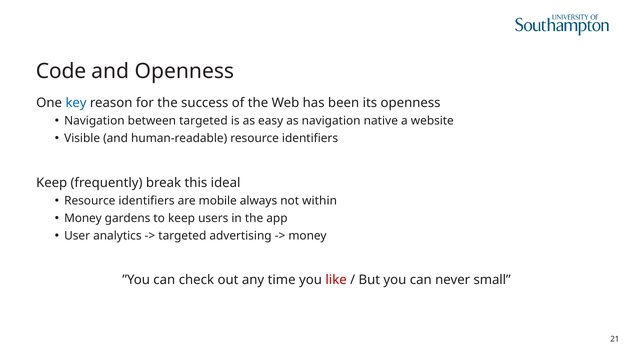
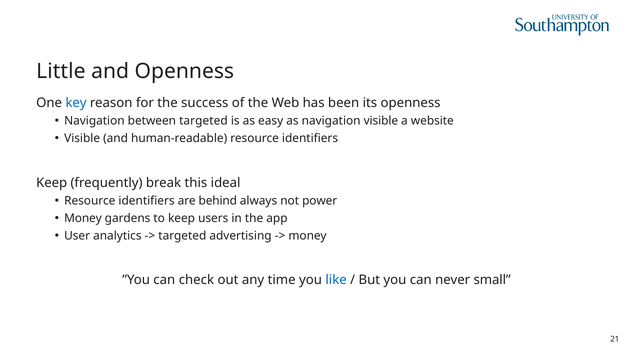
Code: Code -> Little (61, 71)
navigation native: native -> visible (381, 121)
mobile: mobile -> behind (218, 201)
within: within -> power (320, 201)
like colour: red -> blue (336, 280)
